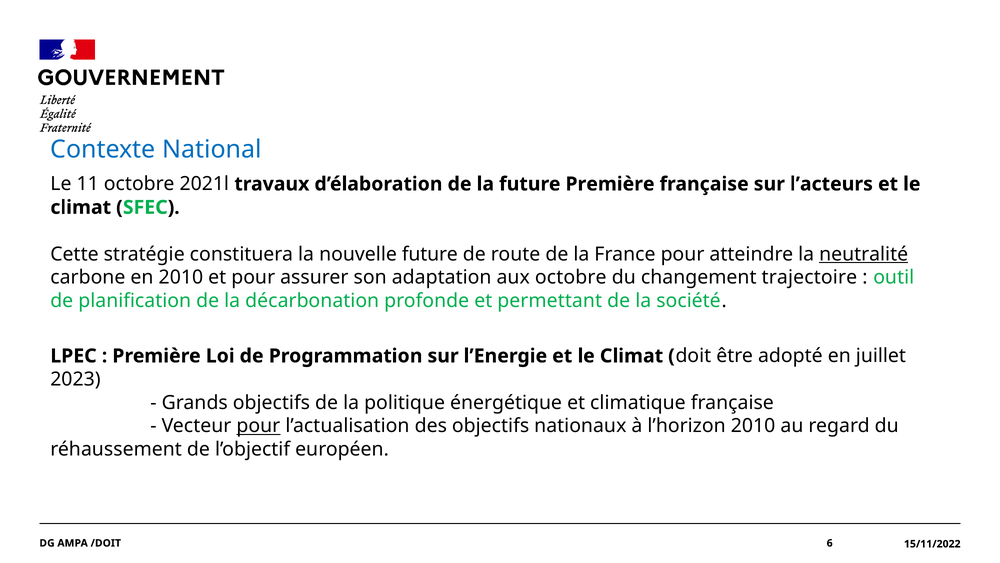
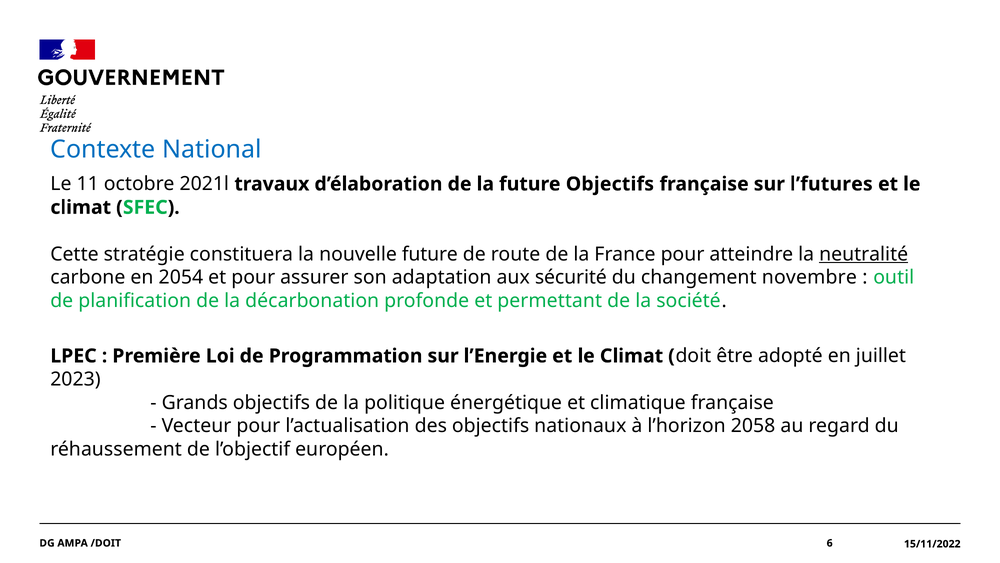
future Première: Première -> Objectifs (610, 184)
l’acteurs: l’acteurs -> l’futures (831, 184)
en 2010: 2010 -> 2054 (181, 277)
aux octobre: octobre -> sécurité (571, 277)
trajectoire: trajectoire -> novembre (809, 277)
pour underline: present -> none (258, 426)
l’horizon 2010: 2010 -> 2058 (753, 426)
